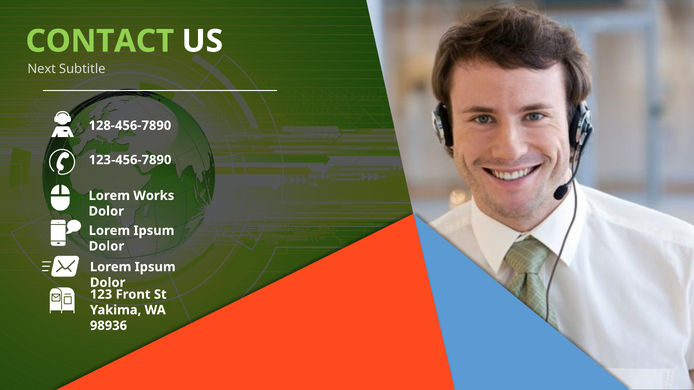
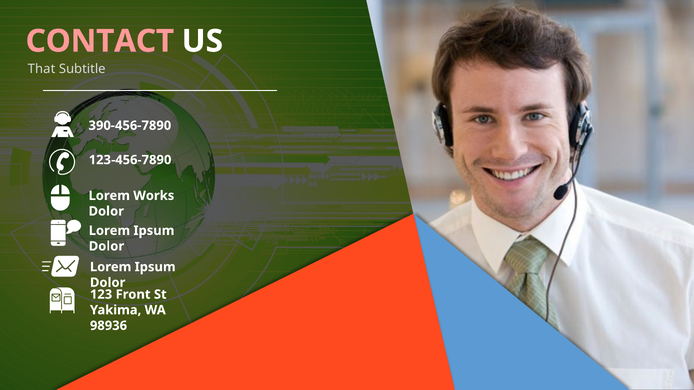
CONTACT colour: light green -> pink (100, 41)
Next: Next -> That (42, 69)
128-456-7890: 128-456-7890 -> 390-456-7890 (130, 126)
